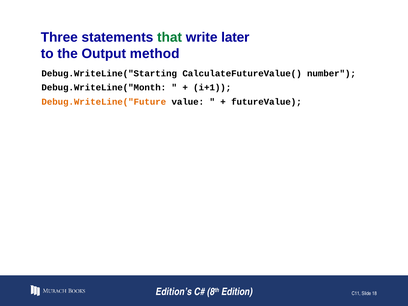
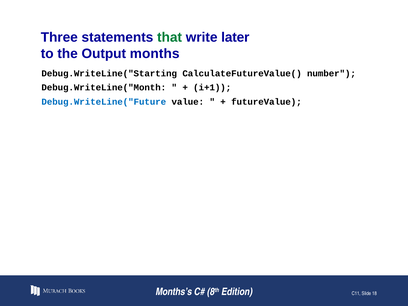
method: method -> months (155, 54)
Debug.WriteLine("Future colour: orange -> blue (104, 102)
Edition’s: Edition’s -> Months’s (174, 292)
